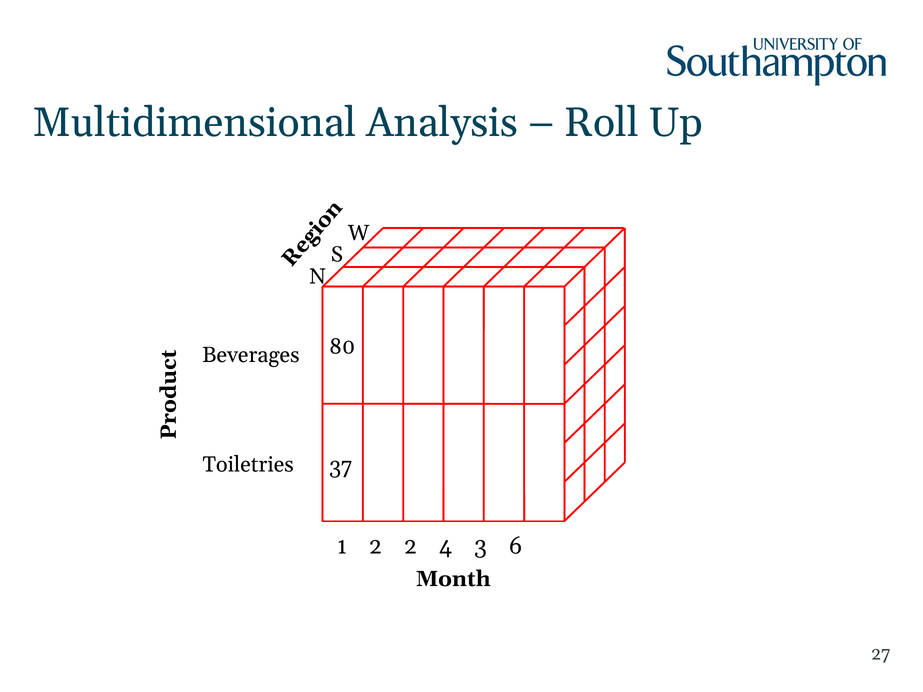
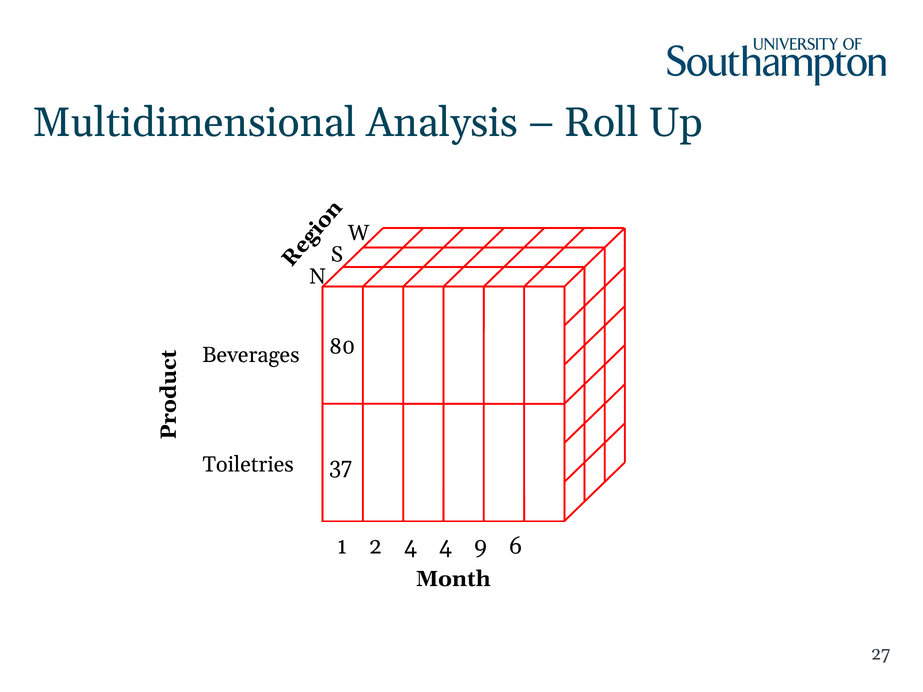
2 2: 2 -> 4 (411, 546)
3: 3 -> 9 (481, 546)
